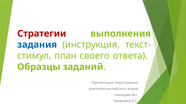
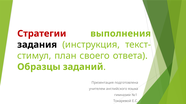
задания colour: blue -> black (37, 45)
